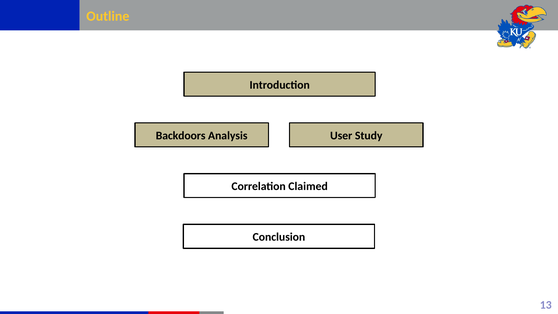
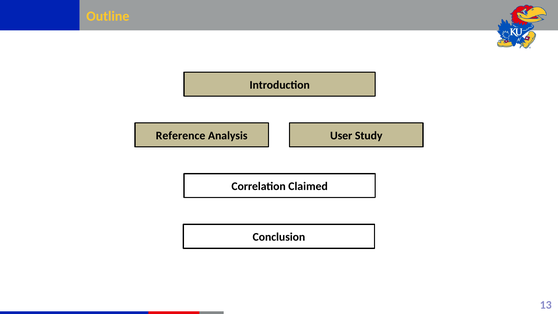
Backdoors: Backdoors -> Reference (181, 136)
